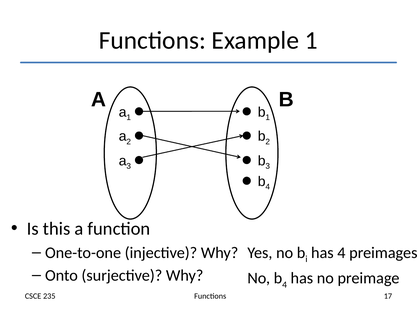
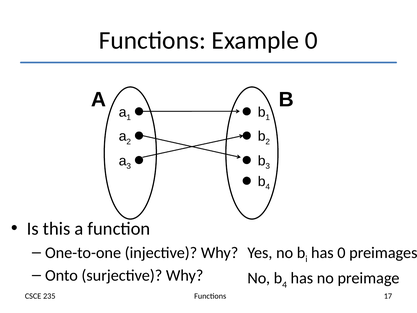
Example 1: 1 -> 0 (311, 40)
has 4: 4 -> 0 (341, 253)
